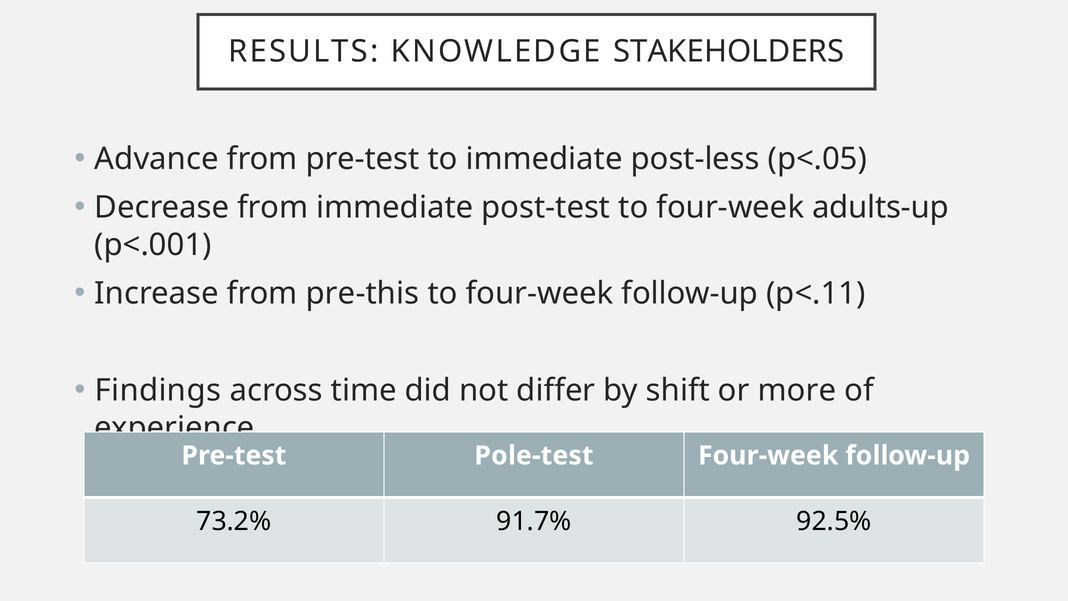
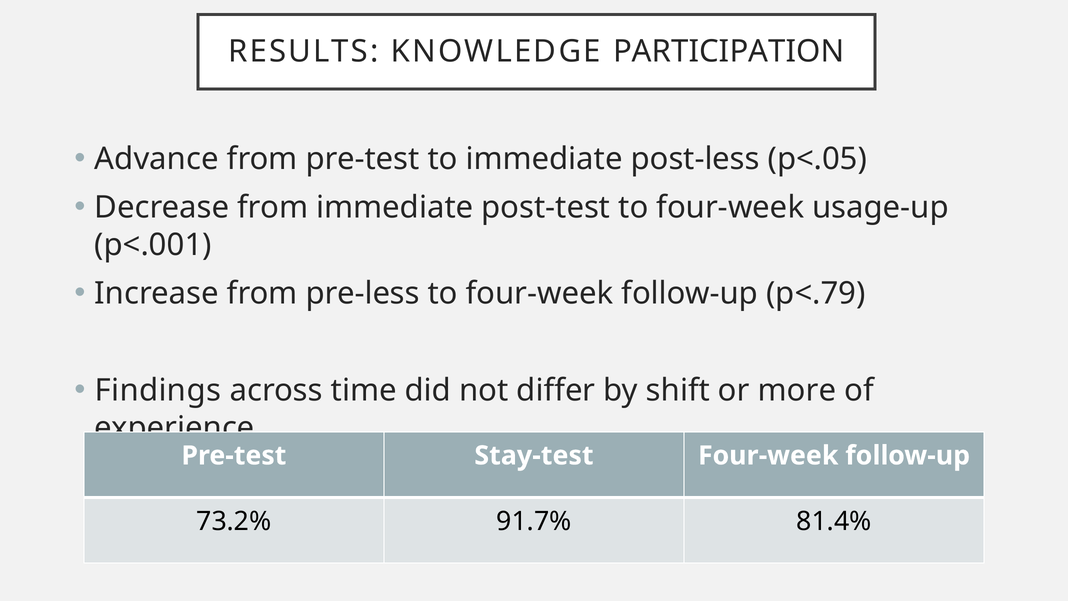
STAKEHOLDERS: STAKEHOLDERS -> PARTICIPATION (729, 51)
adults-up: adults-up -> usage-up (880, 207)
pre-this: pre-this -> pre-less (363, 293)
p<.11: p<.11 -> p<.79 (816, 293)
Pole-test: Pole-test -> Stay-test (534, 455)
92.5%: 92.5% -> 81.4% (834, 521)
